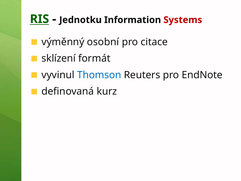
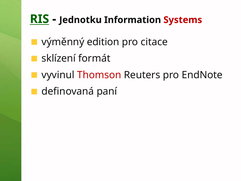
osobní: osobní -> edition (103, 42)
Thomson colour: blue -> red (99, 75)
kurz: kurz -> paní (107, 91)
